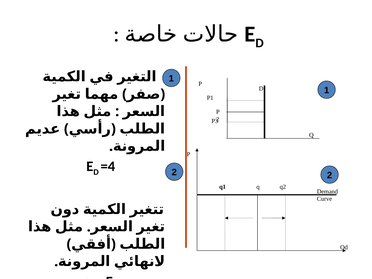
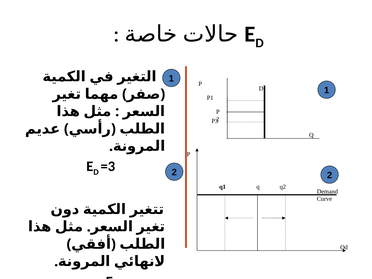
=4: =4 -> =3 (108, 166)
